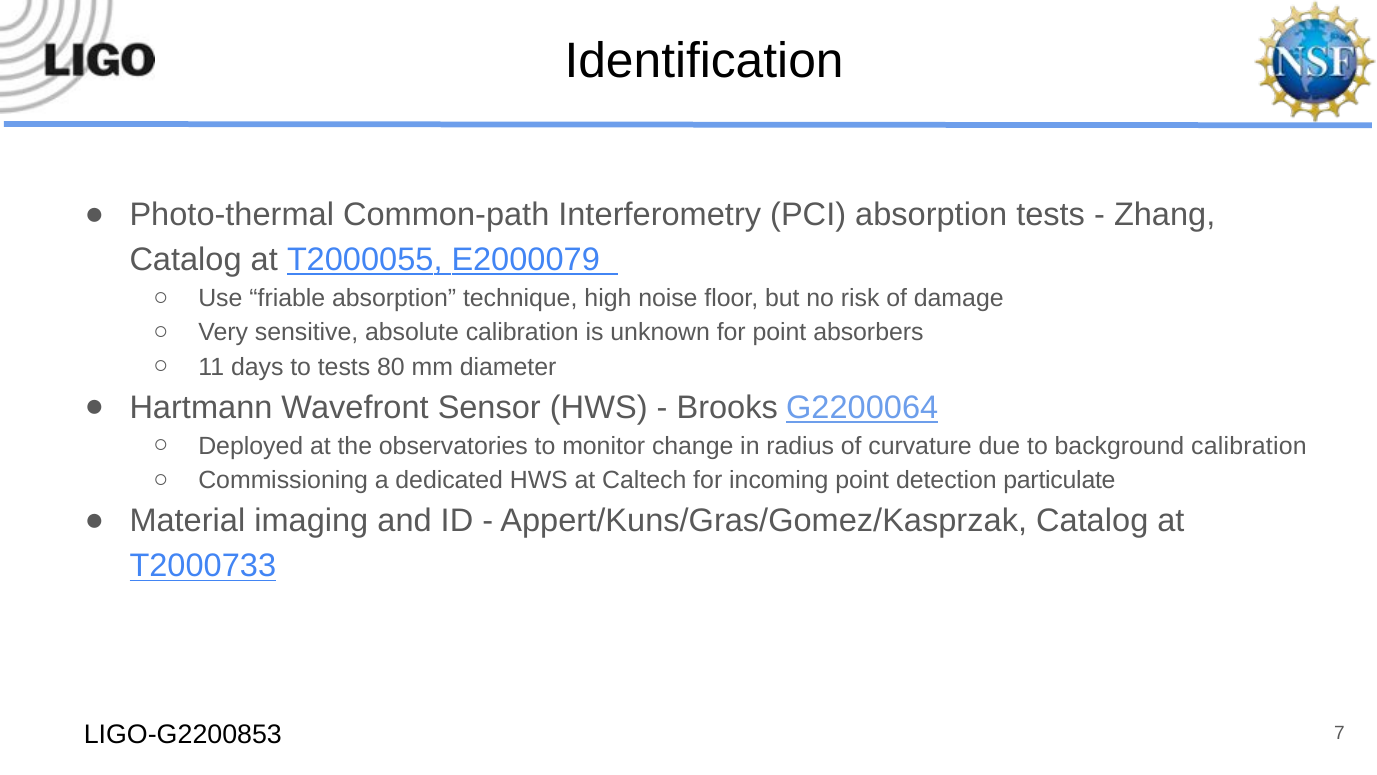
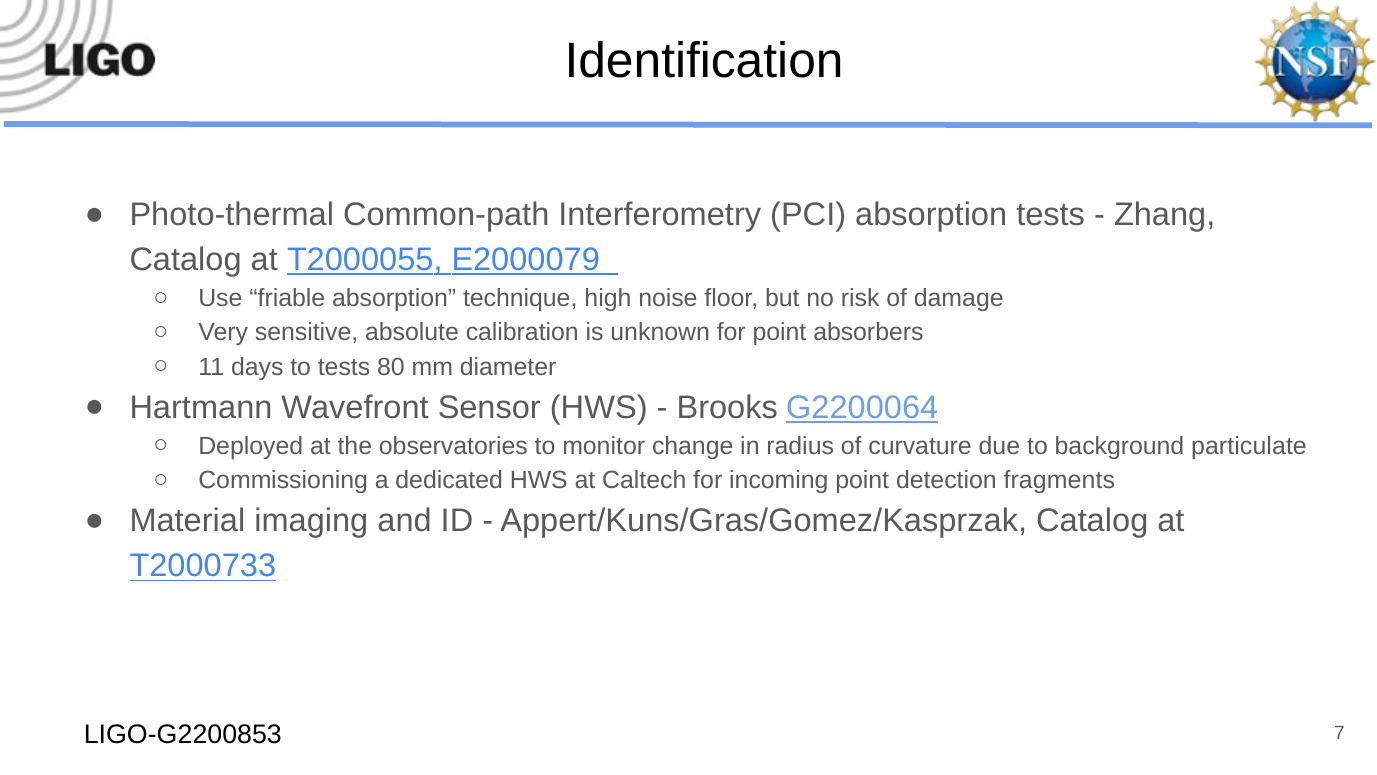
background calibration: calibration -> particulate (1249, 446)
particulate: particulate -> fragments (1059, 480)
